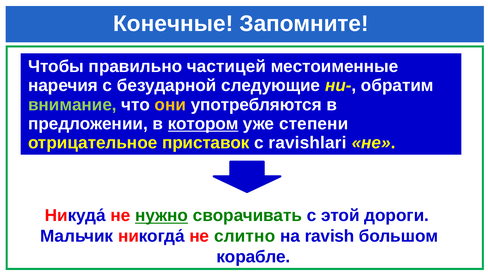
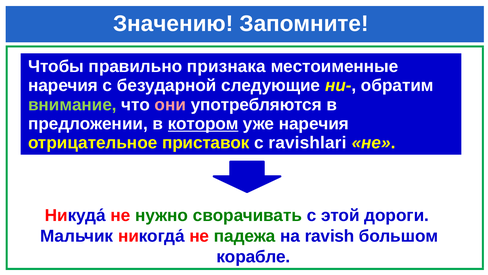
Конечные: Конечные -> Значению (173, 24)
частицей: частицей -> признака (226, 66)
они colour: yellow -> pink (170, 105)
уже степени: степени -> наречия (314, 124)
нужно underline: present -> none (162, 215)
слитно: слитно -> падежа (245, 236)
